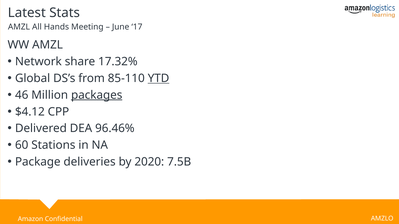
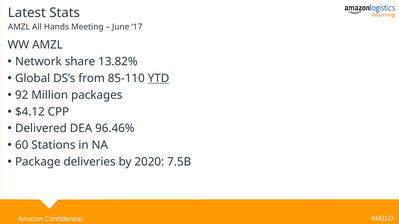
17.32%: 17.32% -> 13.82% (118, 62)
46: 46 -> 92 (22, 95)
packages underline: present -> none (97, 95)
